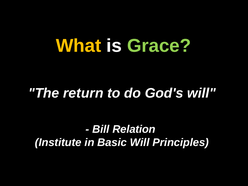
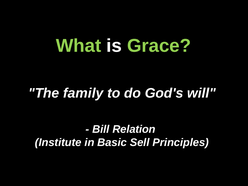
What colour: yellow -> light green (79, 46)
return: return -> family (83, 93)
Basic Will: Will -> Sell (140, 143)
